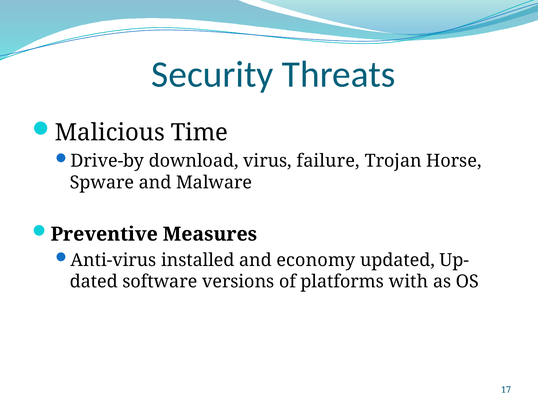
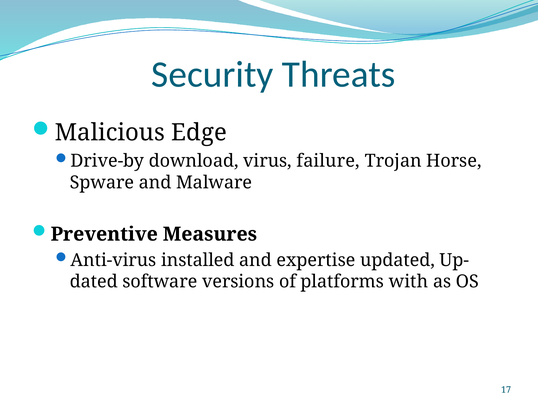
Time: Time -> Edge (199, 133)
economy: economy -> expertise (316, 260)
